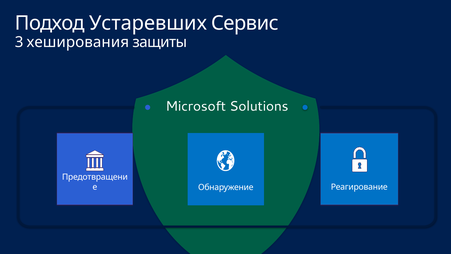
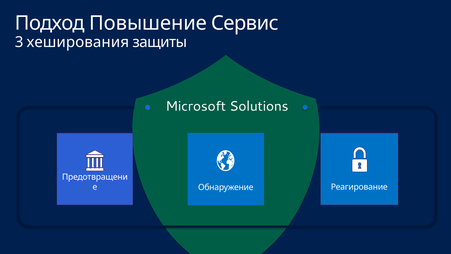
Устаревших: Устаревших -> Повышение (148, 23)
